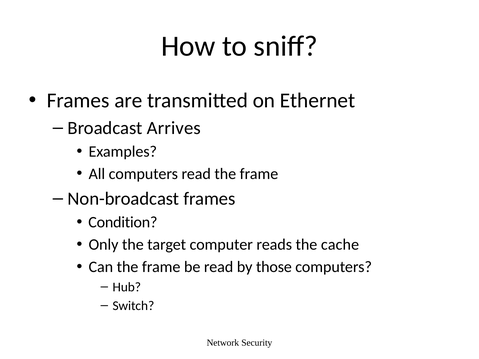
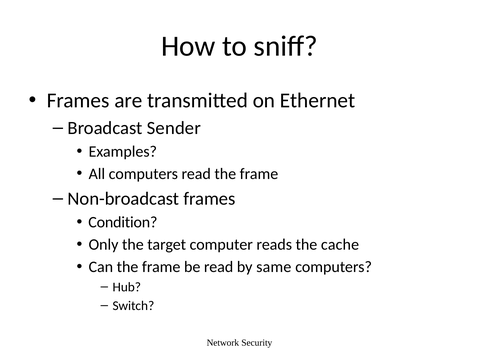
Arrives: Arrives -> Sender (174, 128)
those: those -> same (274, 267)
